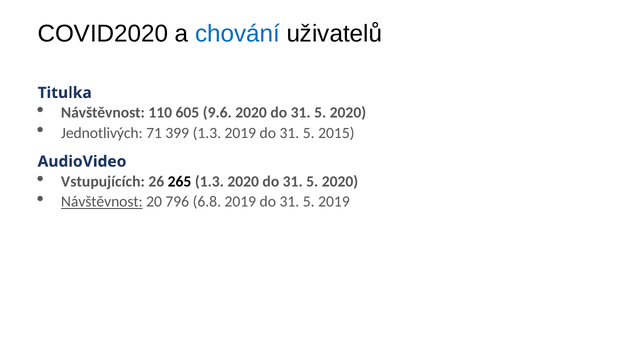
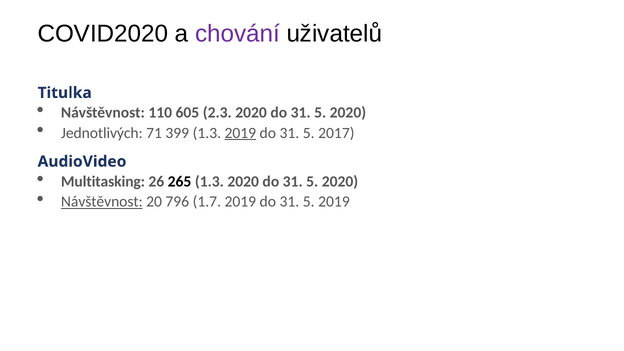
chování colour: blue -> purple (237, 34)
9.6: 9.6 -> 2.3 (217, 113)
2019 underline: none -> present (240, 133)
2015: 2015 -> 2017 (336, 133)
Vstupujících: Vstupujících -> Multitasking (103, 182)
6.8: 6.8 -> 1.7 (207, 202)
